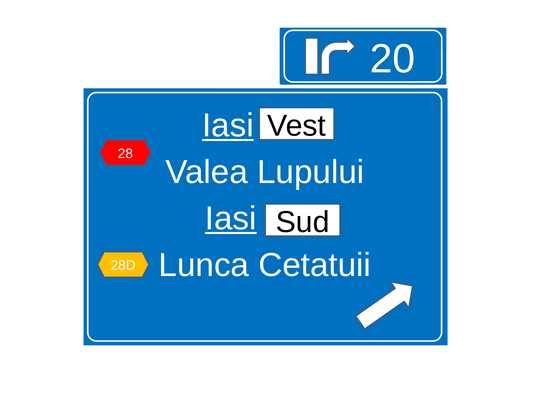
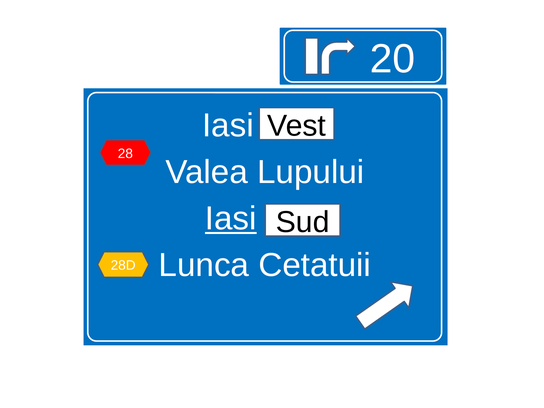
Iasi underline: present -> none (228, 126)
